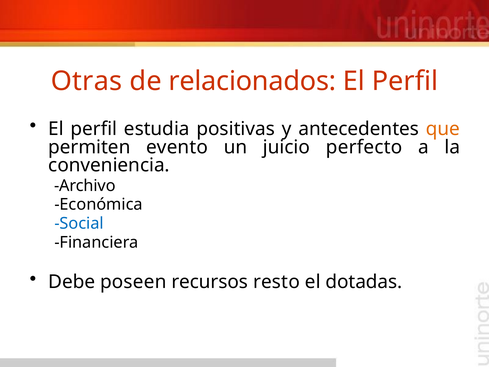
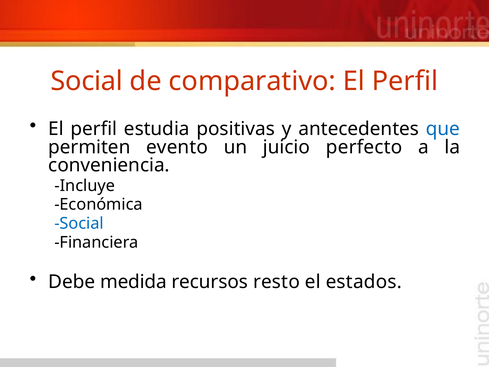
Otras: Otras -> Social (87, 81)
relacionados: relacionados -> comparativo (252, 81)
que colour: orange -> blue (443, 129)
Archivo: Archivo -> Incluye (85, 186)
poseen: poseen -> medida (133, 282)
dotadas: dotadas -> estados (364, 282)
